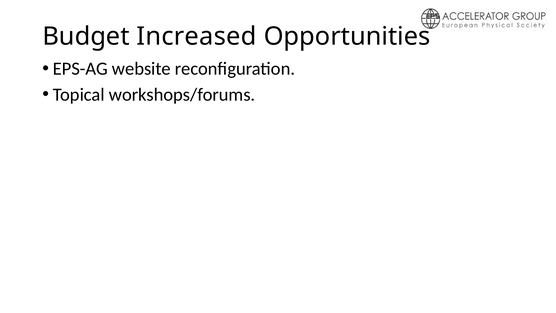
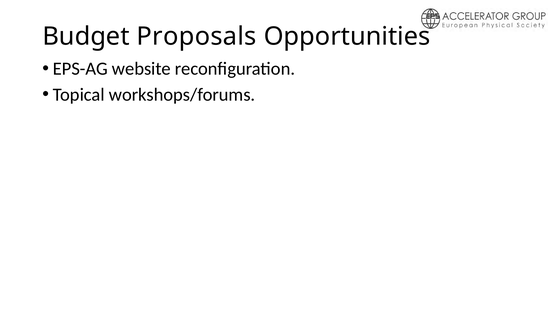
Increased: Increased -> Proposals (197, 36)
